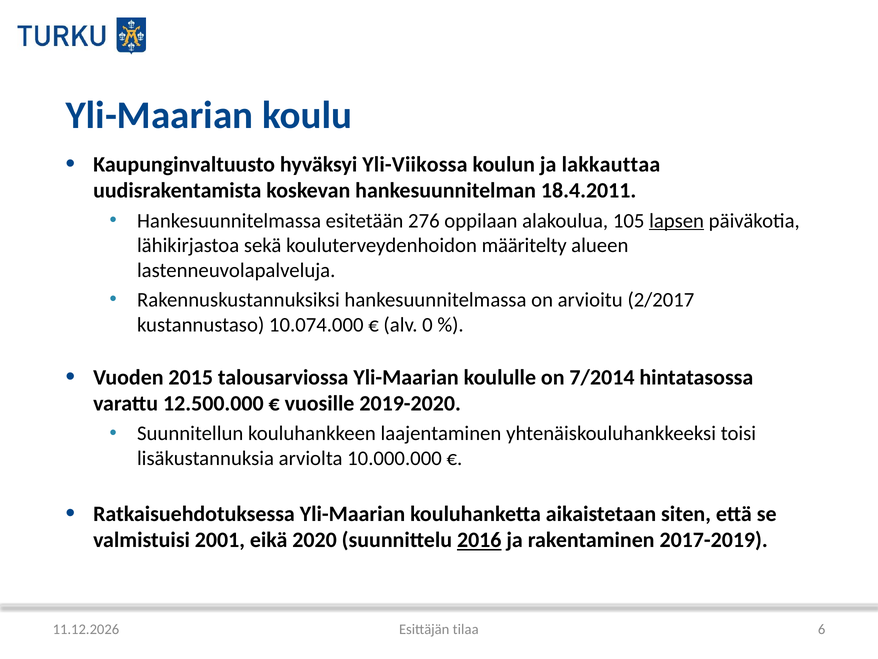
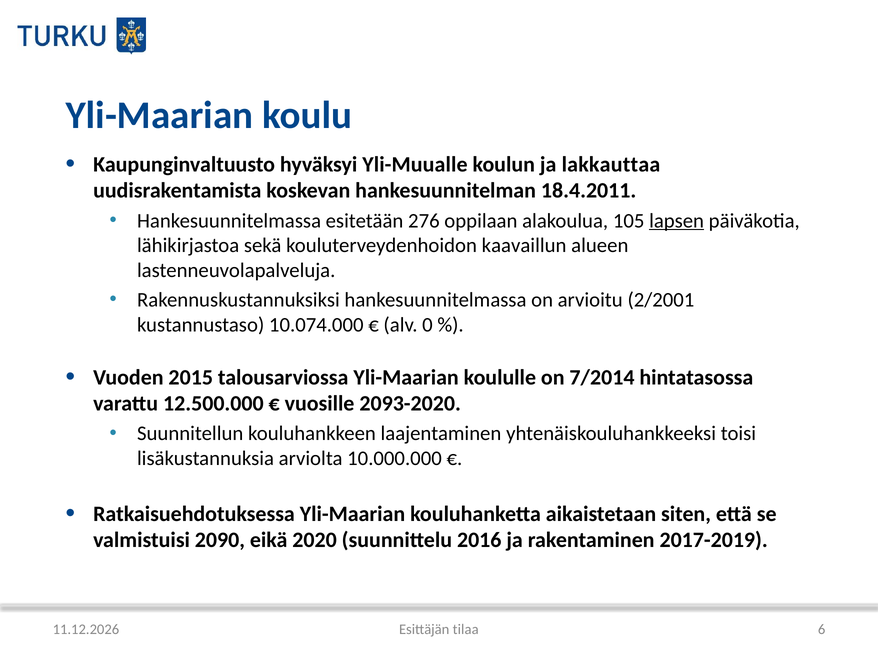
Yli-Viikossa: Yli-Viikossa -> Yli-Muualle (415, 164)
määritelty: määritelty -> kaavaillun (524, 245)
2/2017: 2/2017 -> 2/2001 (661, 300)
2019-2020: 2019-2020 -> 2093-2020 (410, 403)
2001: 2001 -> 2090 (220, 540)
2016 underline: present -> none (479, 540)
